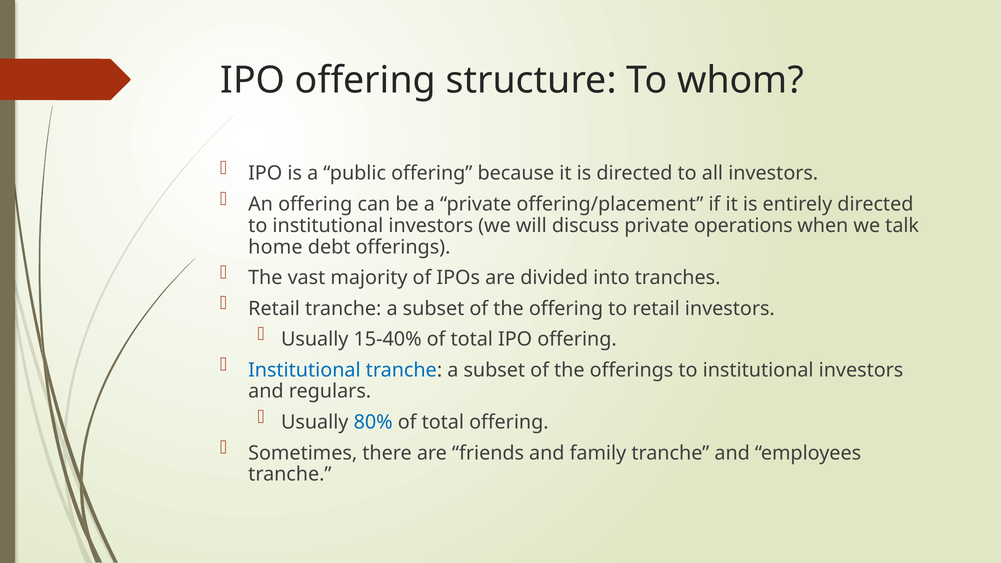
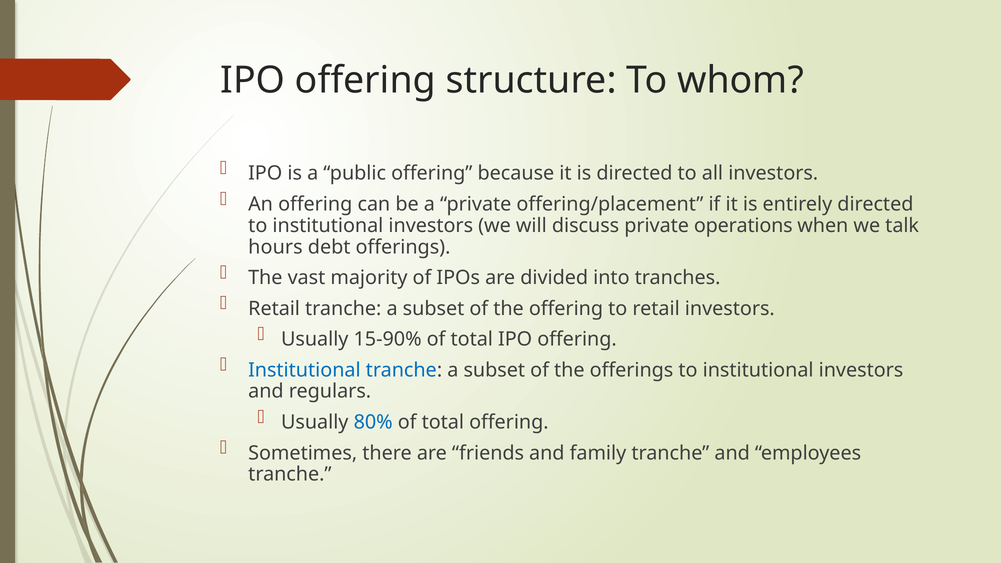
home: home -> hours (275, 247)
15-40%: 15-40% -> 15-90% (388, 339)
